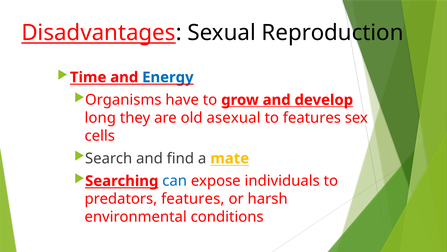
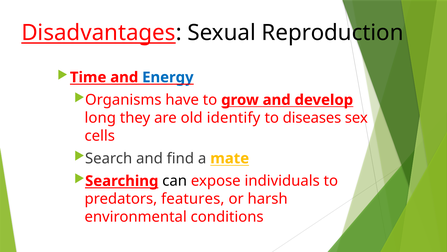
asexual: asexual -> identify (234, 118)
to features: features -> diseases (312, 118)
can colour: blue -> black (175, 181)
